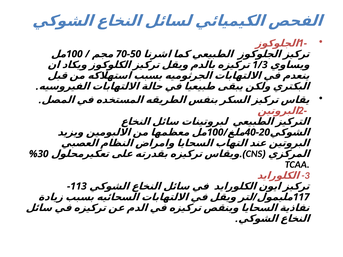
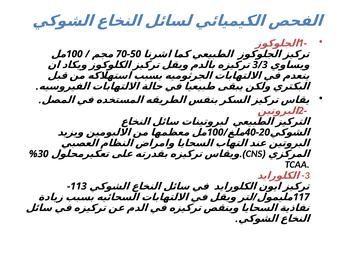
1/3: 1/3 -> 3/3 (260, 65)
